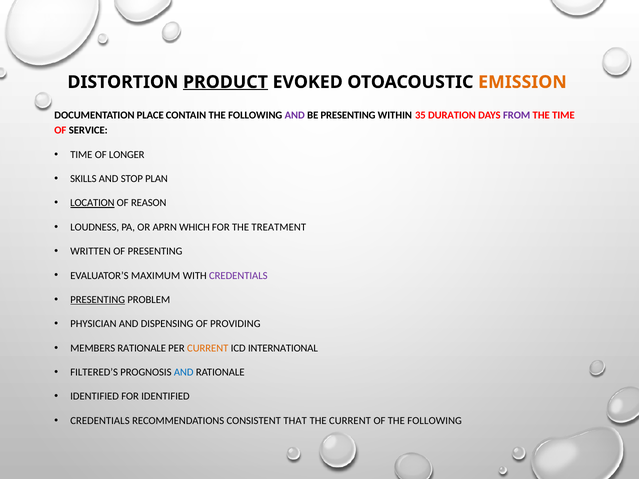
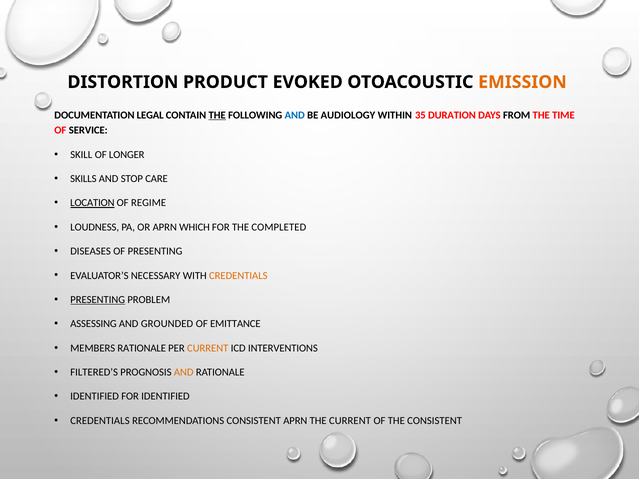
PRODUCT underline: present -> none (226, 82)
PLACE: PLACE -> LEGAL (150, 115)
THE underline: none -> present (217, 115)
AND colour: purple -> blue (295, 115)
BE PRESENTING: PRESENTING -> AUDIOLOGY (348, 115)
FROM colour: purple -> black (517, 115)
TIME: TIME -> SKILL (81, 155)
PLAN: PLAN -> CARE (157, 179)
REASON: REASON -> REGIME (149, 203)
TREATMENT: TREATMENT -> COMPLETED (279, 227)
WRITTEN: WRITTEN -> DISEASES (91, 251)
MAXIMUM: MAXIMUM -> NECESSARY (156, 276)
CREDENTIALS colour: purple -> orange (238, 276)
PHYSICIAN: PHYSICIAN -> ASSESSING (93, 324)
DISPENSING: DISPENSING -> GROUNDED (167, 324)
PROVIDING: PROVIDING -> EMITTANCE (235, 324)
INTERNATIONAL: INTERNATIONAL -> INTERVENTIONS (283, 348)
AND colour: blue -> orange (184, 372)
CONSISTENT THAT: THAT -> APRN (295, 421)
OF THE FOLLOWING: FOLLOWING -> CONSISTENT (435, 421)
